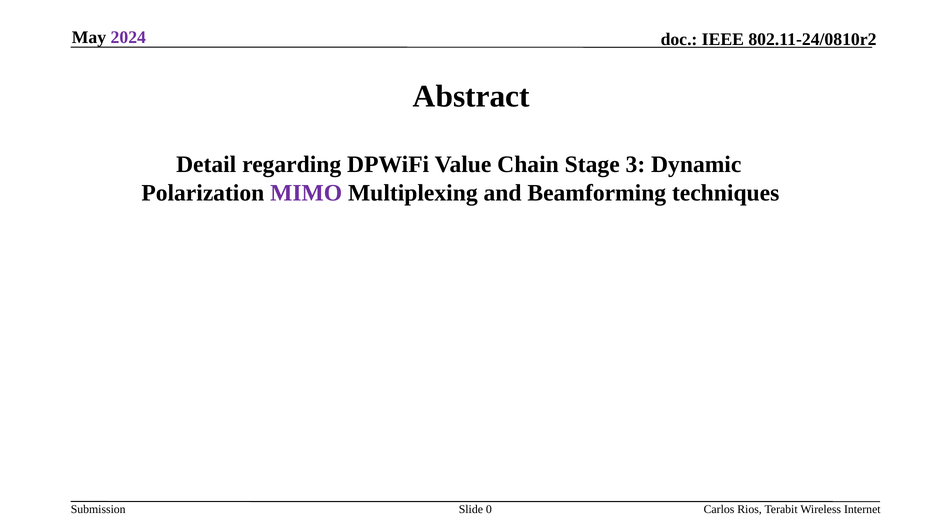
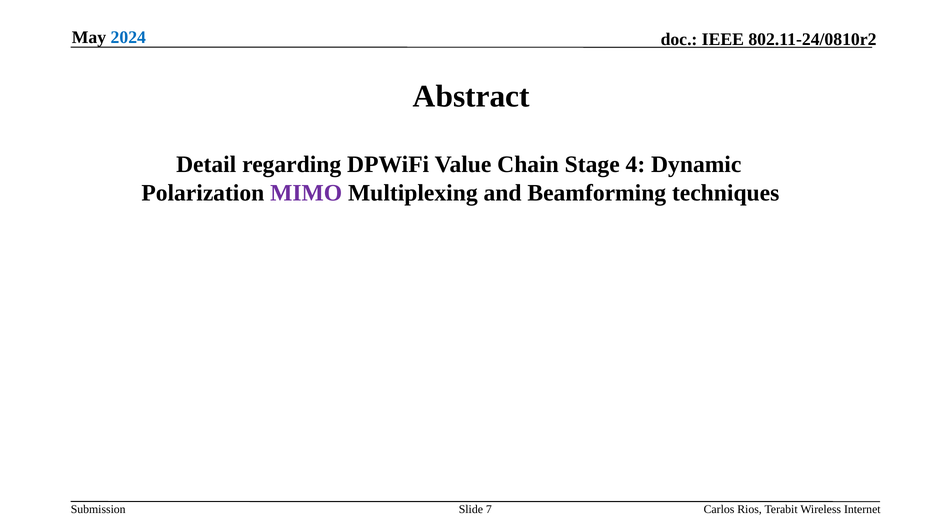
2024 colour: purple -> blue (128, 37)
3: 3 -> 4 (635, 164)
0: 0 -> 7 (489, 509)
